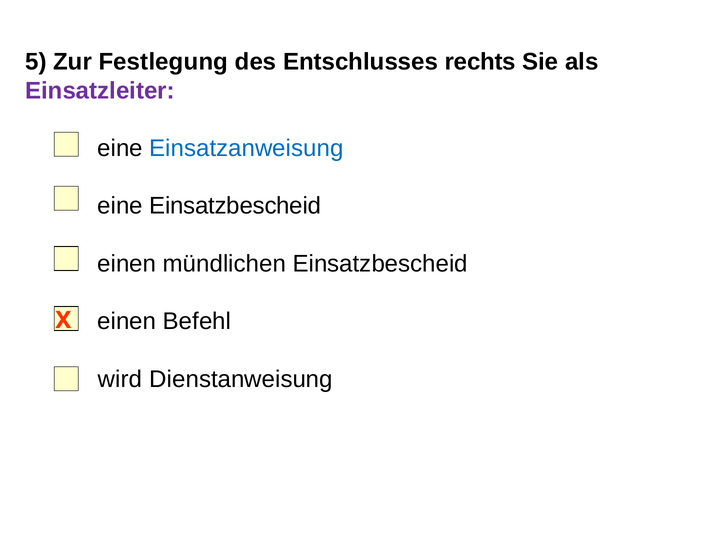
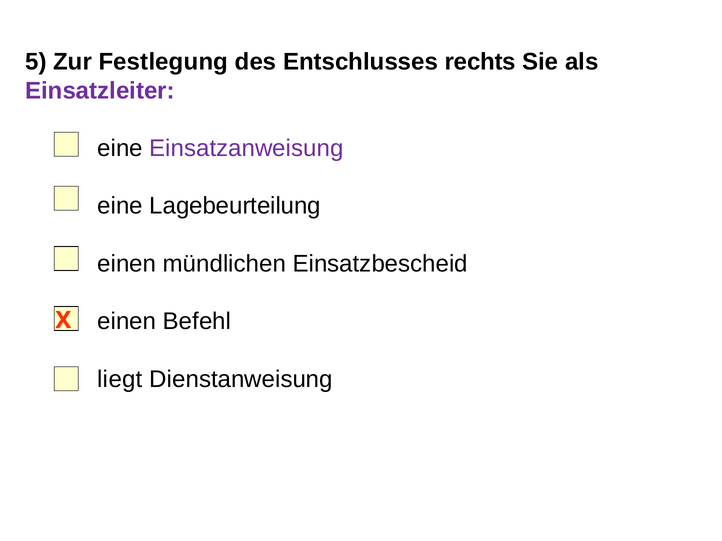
Einsatzanweisung colour: blue -> purple (246, 148)
eine Einsatzbescheid: Einsatzbescheid -> Lagebeurteilung (235, 206)
wird: wird -> liegt (120, 379)
